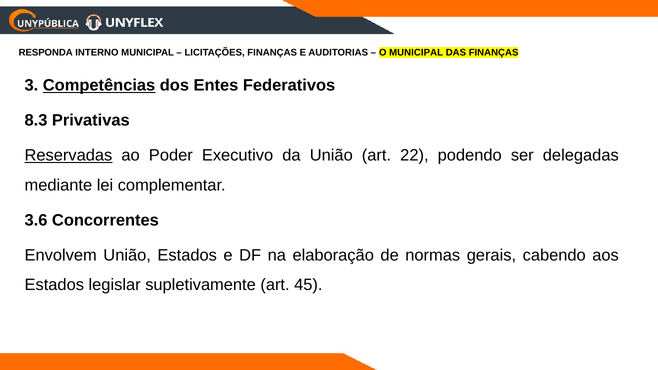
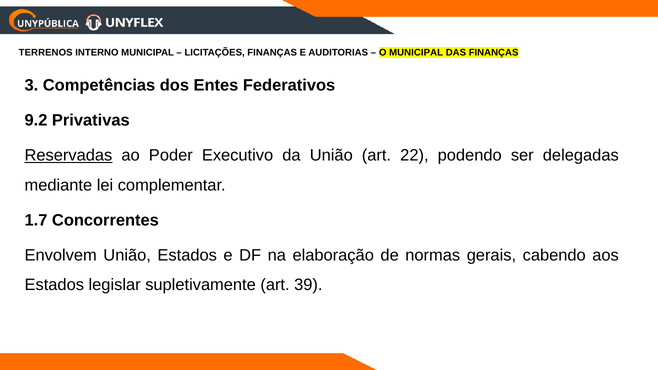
RESPONDA: RESPONDA -> TERRENOS (46, 53)
Competências underline: present -> none (99, 85)
8.3: 8.3 -> 9.2 (36, 120)
3.6: 3.6 -> 1.7 (36, 220)
45: 45 -> 39 (308, 285)
